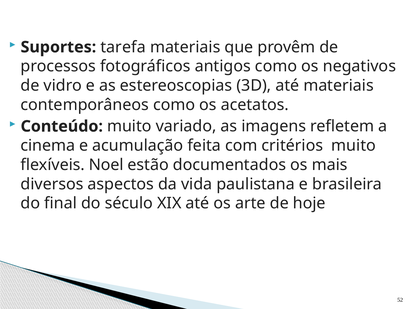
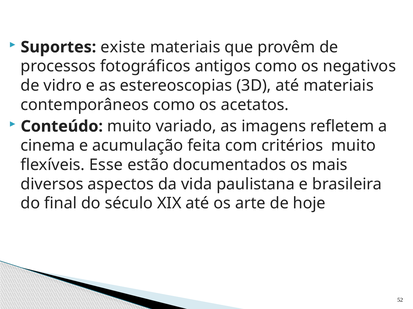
tarefa: tarefa -> existe (123, 47)
Noel: Noel -> Esse (106, 165)
